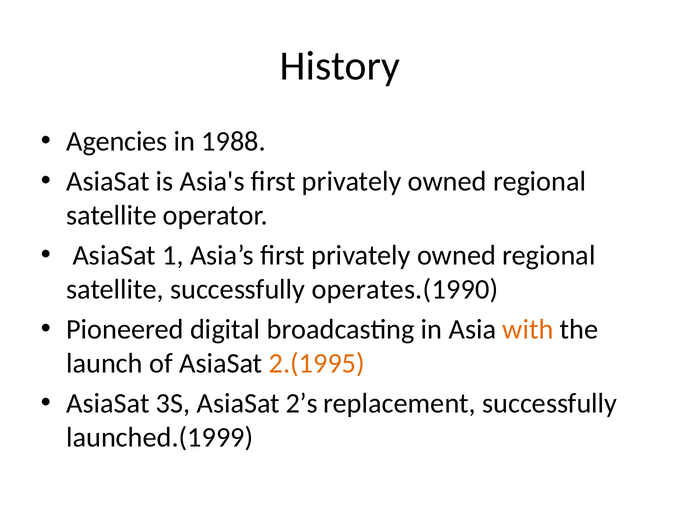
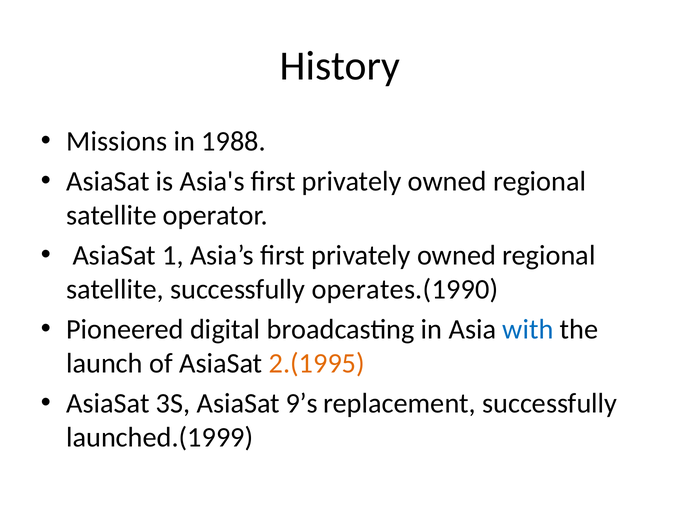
Agencies: Agencies -> Missions (117, 141)
with colour: orange -> blue (528, 330)
2’s: 2’s -> 9’s (302, 404)
